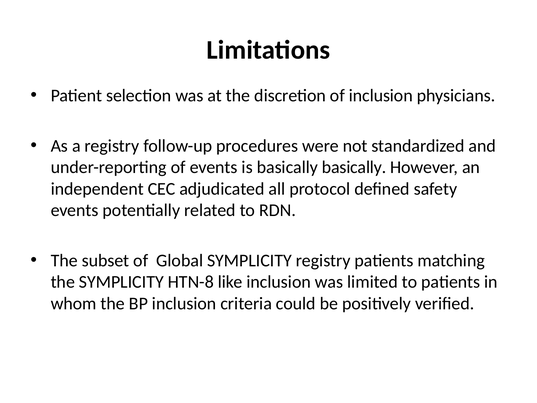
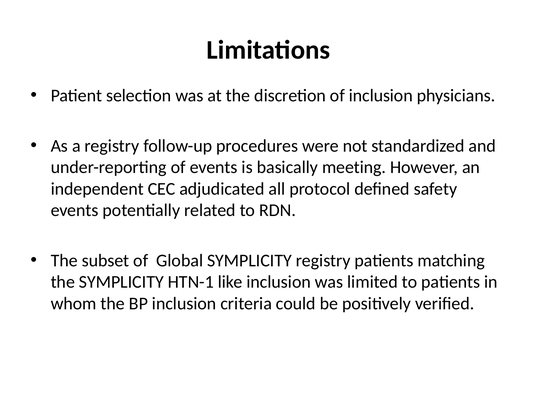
basically basically: basically -> meeting (354, 167)
HTN-8: HTN-8 -> HTN-1 (191, 282)
